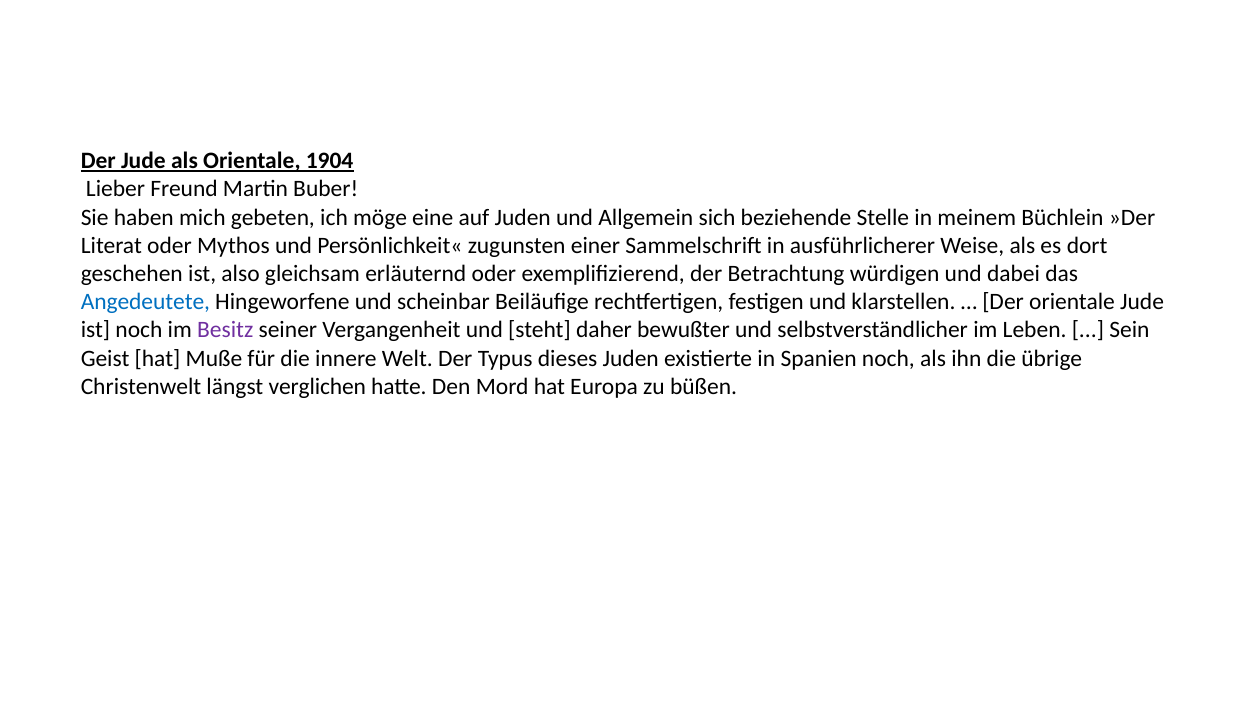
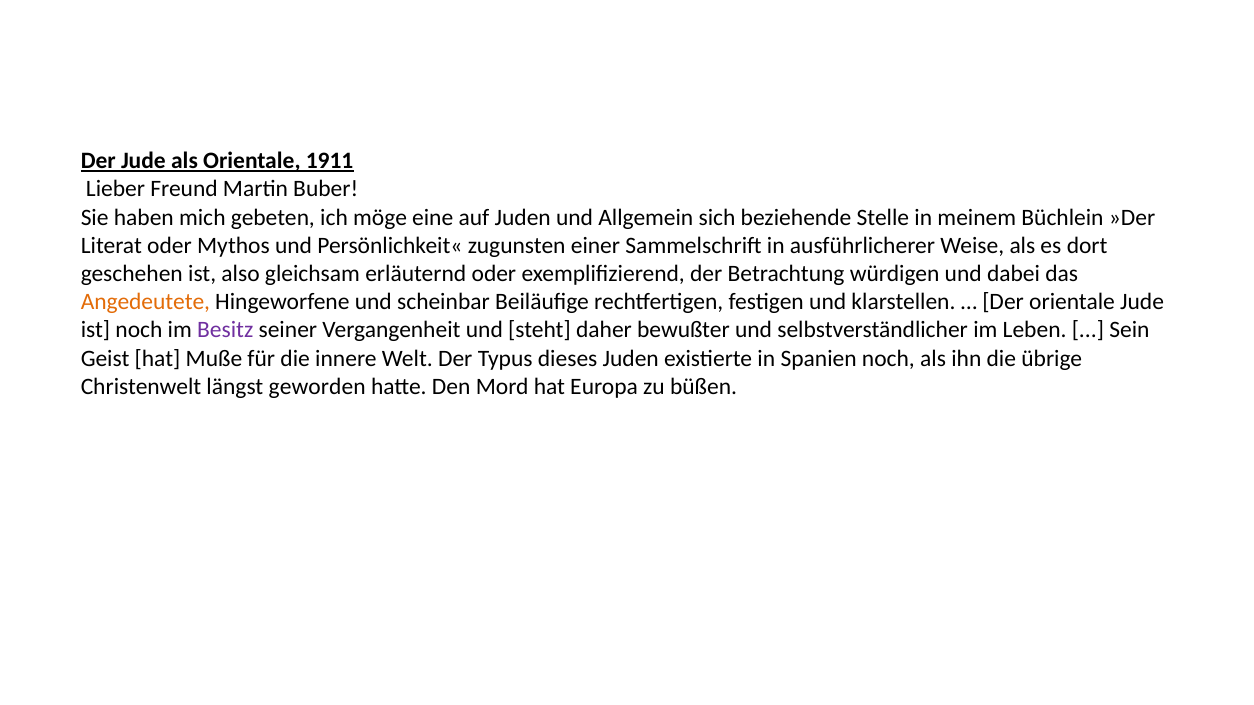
1904: 1904 -> 1911 (330, 161)
Angedeutete colour: blue -> orange (145, 302)
verglichen: verglichen -> geworden (317, 387)
